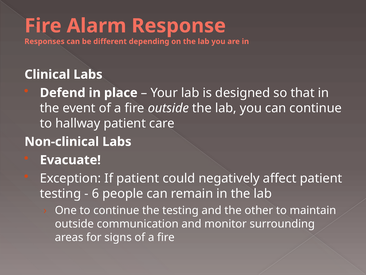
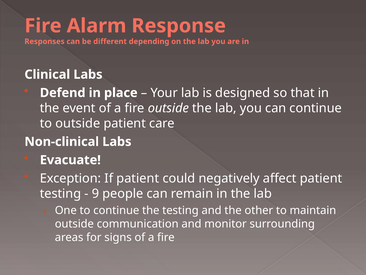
to hallway: hallway -> outside (78, 123)
6: 6 -> 9 (95, 193)
